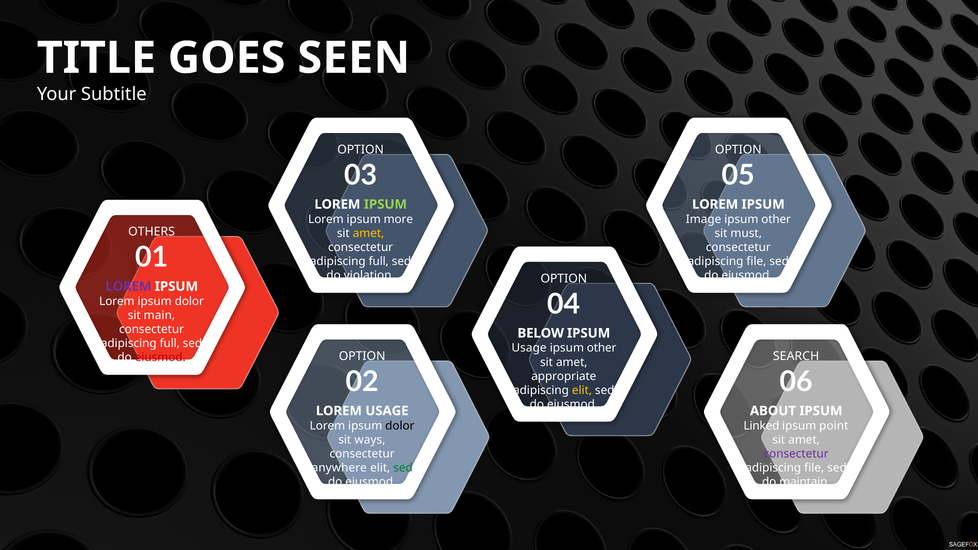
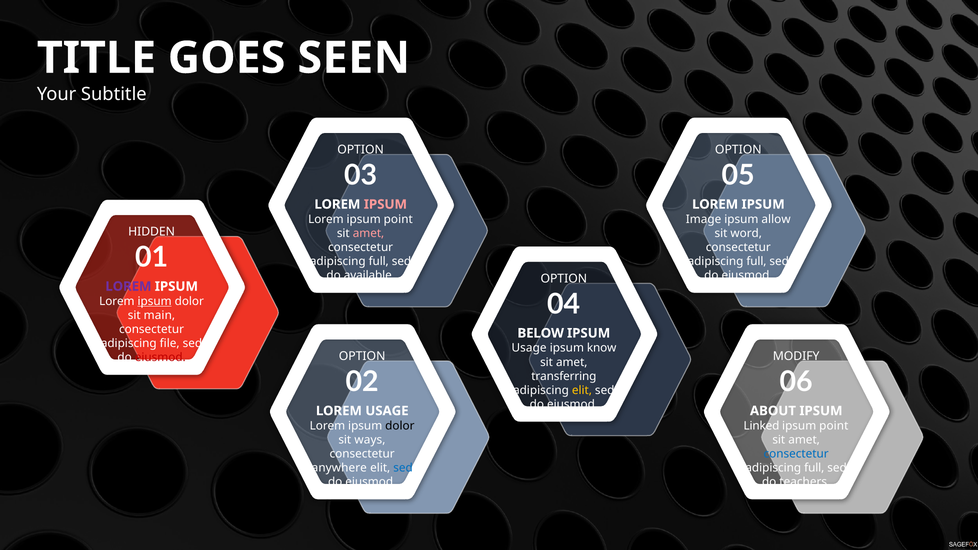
IPSUM colour: light green -> pink (385, 204)
Lorem ipsum more: more -> point (398, 219)
other: other -> allow (776, 219)
OTHERS: OTHERS -> HIDDEN (152, 232)
amet colour: yellow -> pink (369, 233)
must: must -> word (746, 233)
file: file -> full (756, 261)
violation: violation -> available (369, 276)
ipsum underline: none -> present (155, 301)
full: full -> file (170, 344)
other: other -> know (602, 348)
SEARCH: SEARCH -> MODIFY (796, 356)
appropriate: appropriate -> transferring (564, 376)
consectetur colour: purple -> blue (796, 454)
sed colour: green -> blue (403, 468)
file: file -> full (814, 468)
maintain: maintain -> teachers (805, 482)
